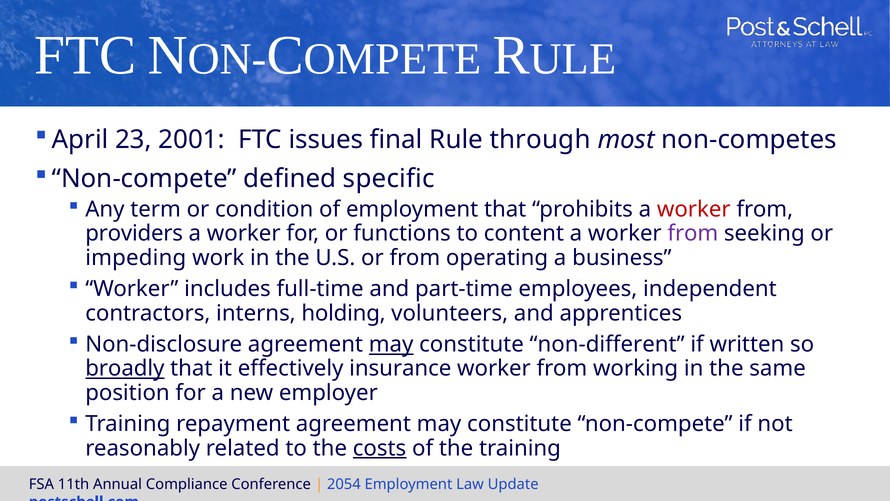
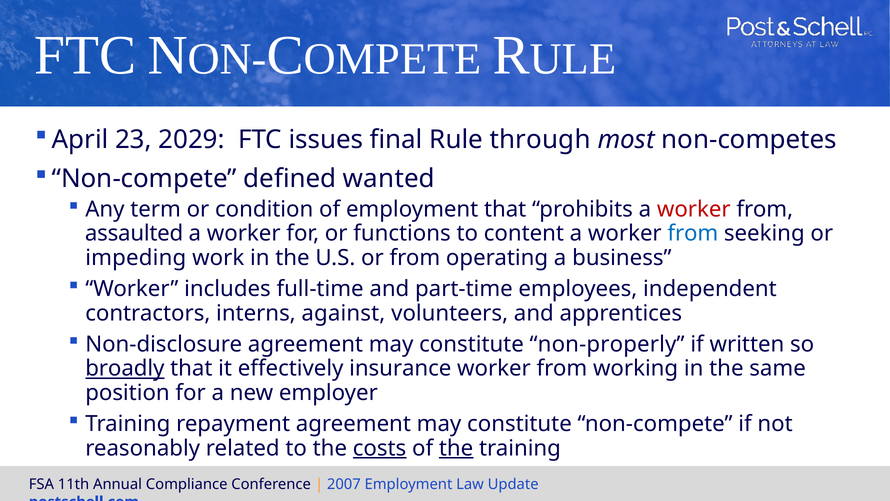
2001: 2001 -> 2029 (192, 140)
specific: specific -> wanted (389, 179)
providers: providers -> assaulted (134, 233)
from colour: purple -> blue (693, 233)
holding: holding -> against (343, 313)
may underline: present -> none (391, 344)
non-different: non-different -> non-properly (607, 344)
the underline: none -> present (456, 448)
2054: 2054 -> 2007 (344, 484)
